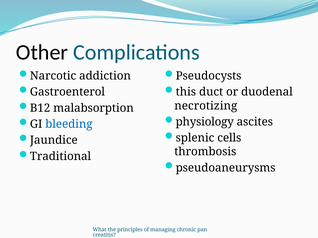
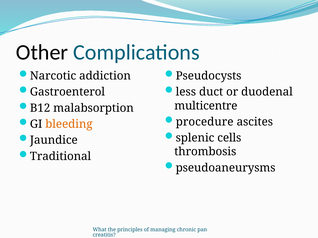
this: this -> less (186, 92)
necrotizing: necrotizing -> multicentre (206, 106)
physiology: physiology -> procedure (205, 122)
bleeding colour: blue -> orange (69, 124)
